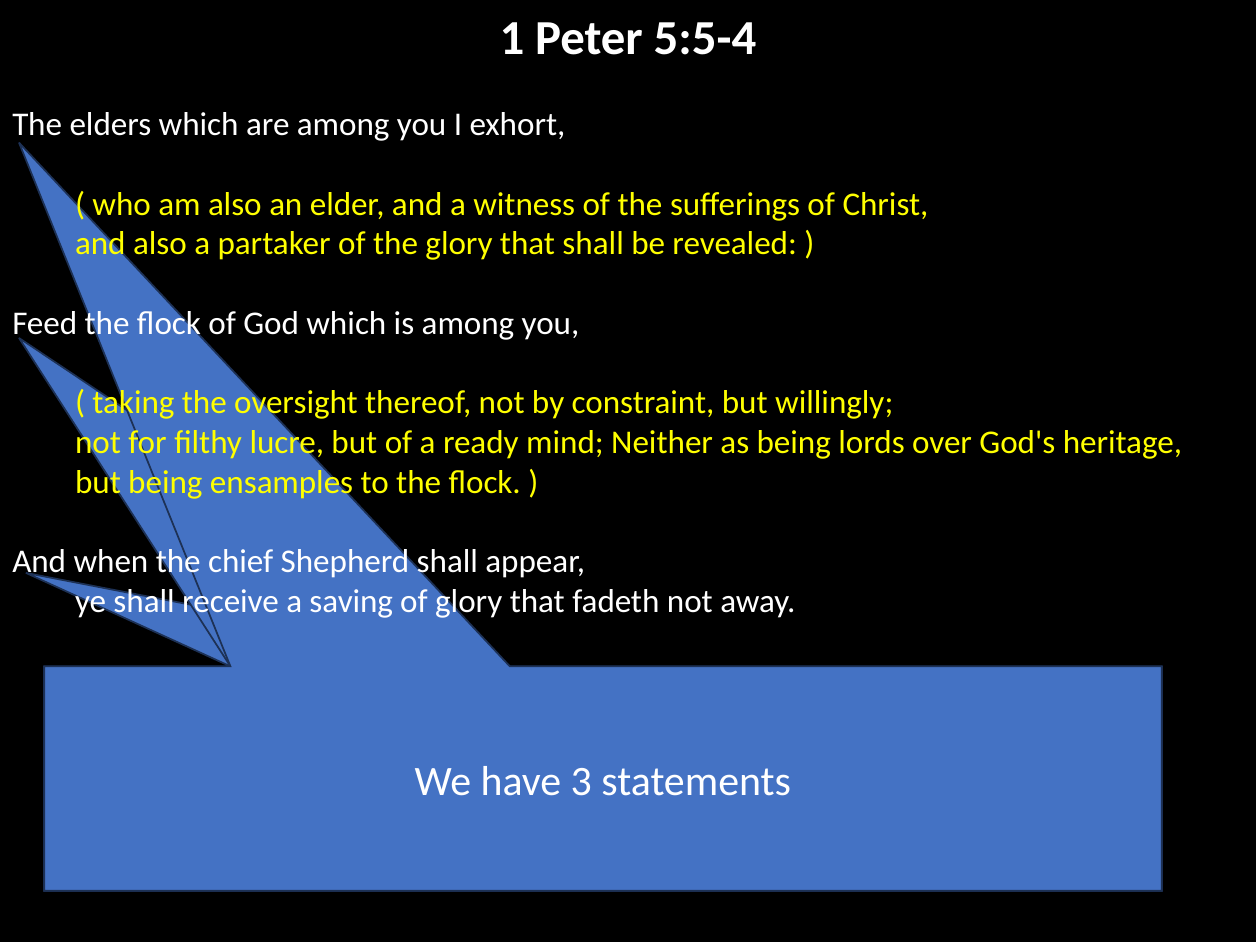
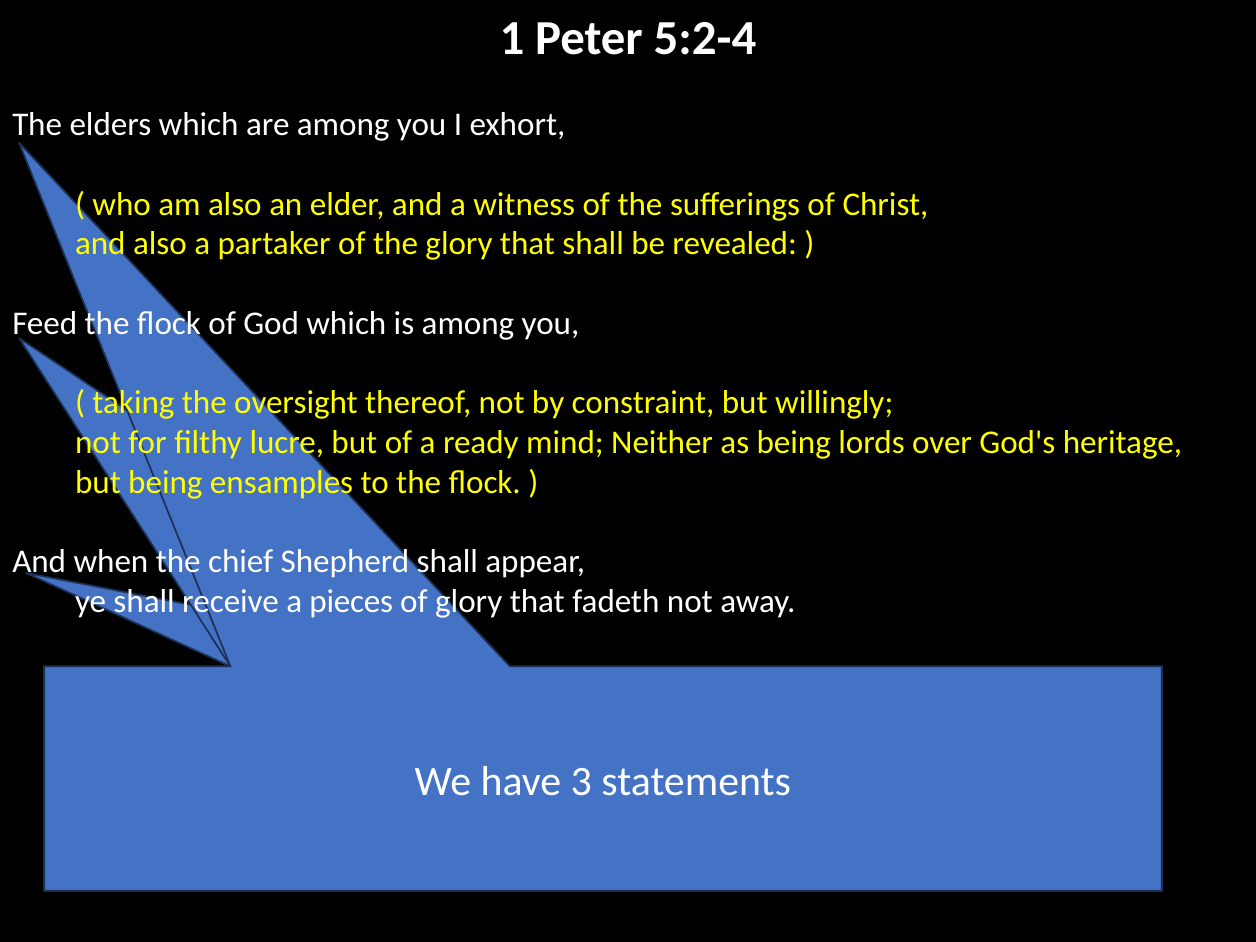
5:5-4: 5:5-4 -> 5:2-4 (705, 39)
saving: saving -> pieces (351, 602)
